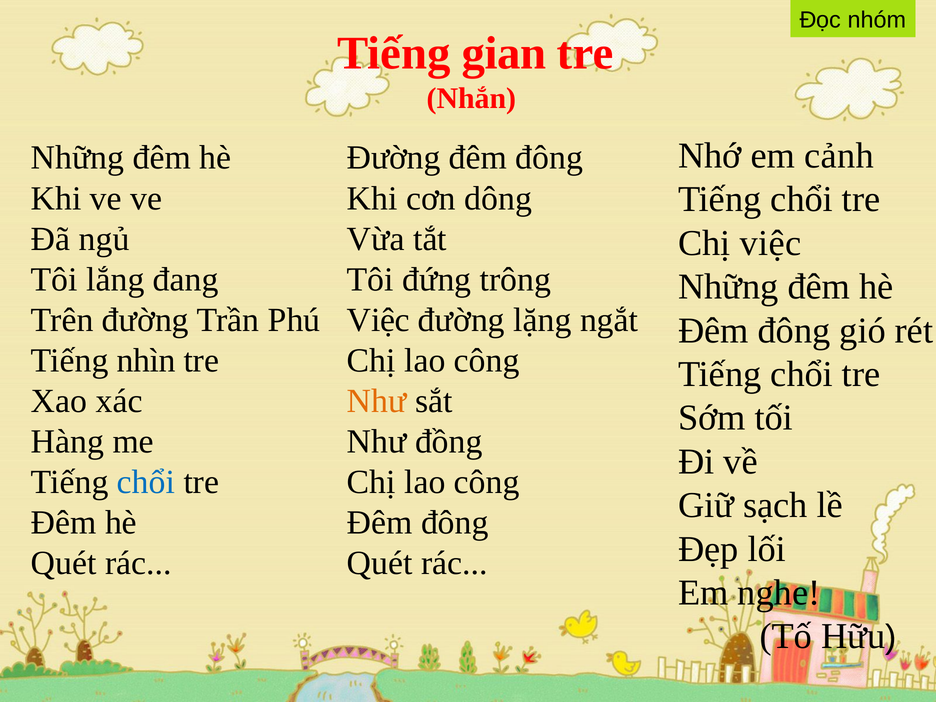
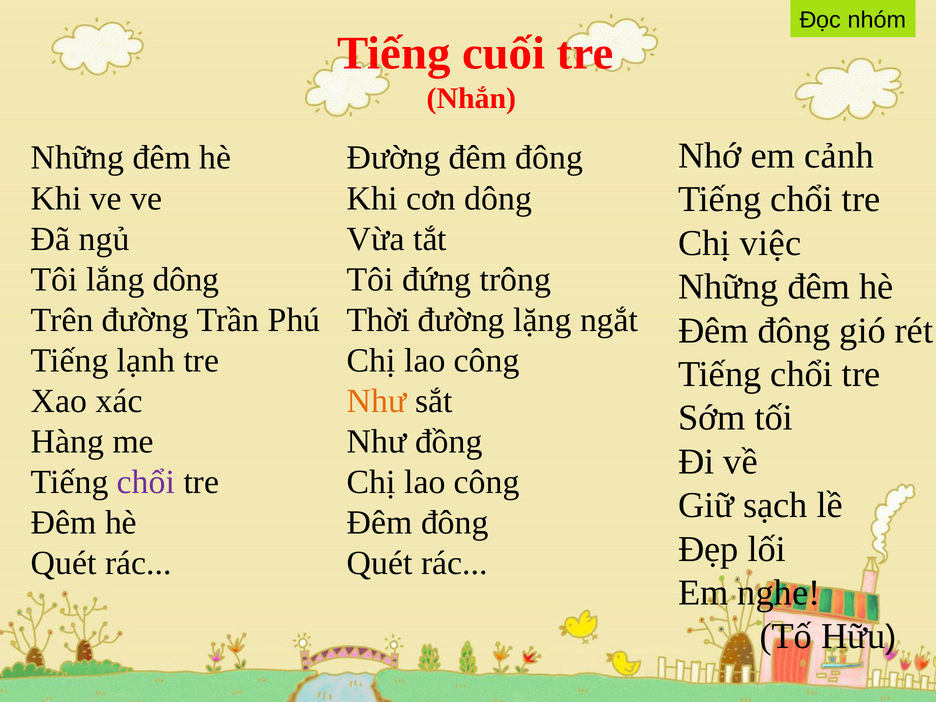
gian: gian -> cuối (504, 54)
lắng đang: đang -> dông (186, 279)
Việc: Việc -> Thời (378, 320)
nhìn: nhìn -> lạnh (146, 361)
chổi colour: blue -> purple (146, 482)
